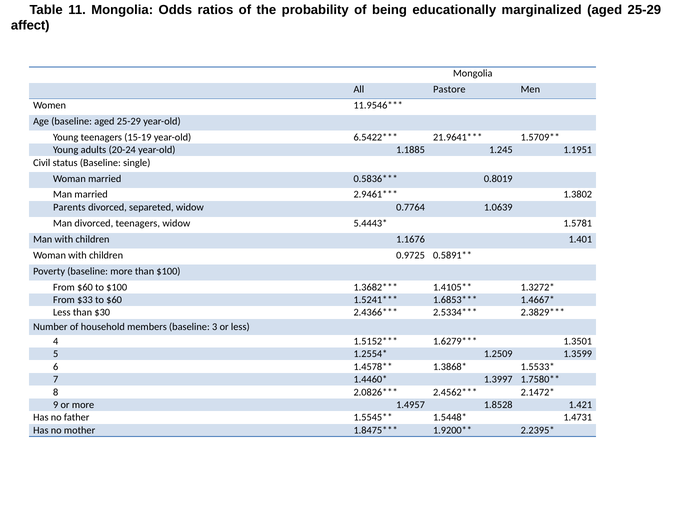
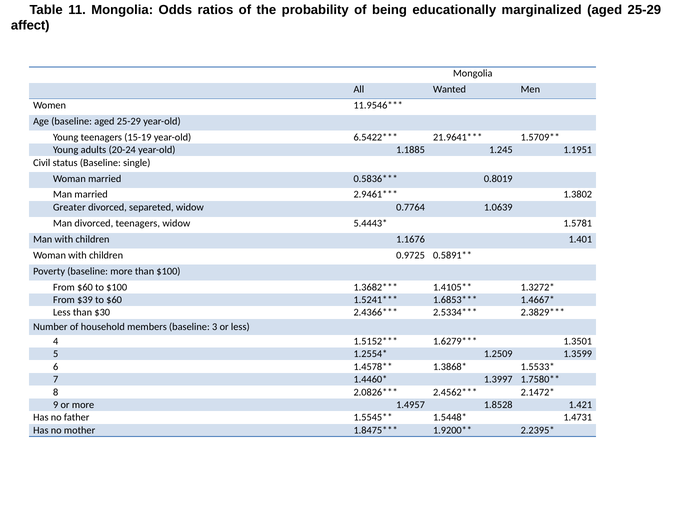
Pastore: Pastore -> Wanted (449, 89)
Parents: Parents -> Greater (69, 207)
$33: $33 -> $39 (85, 300)
